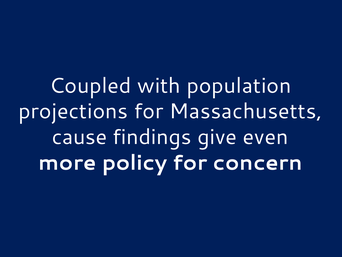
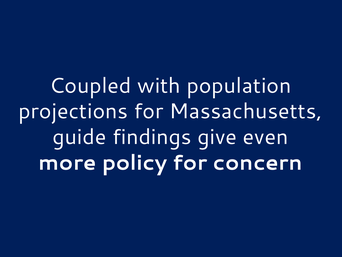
cause: cause -> guide (79, 137)
